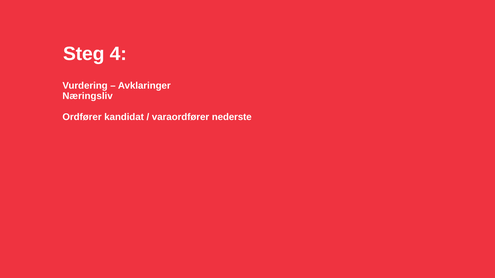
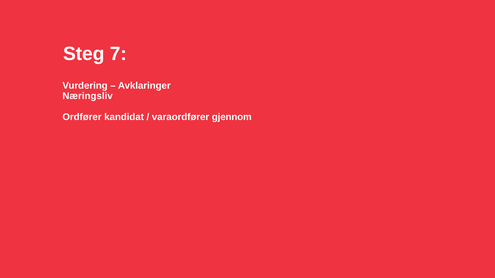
4: 4 -> 7 (118, 54)
nederste: nederste -> gjennom (232, 117)
